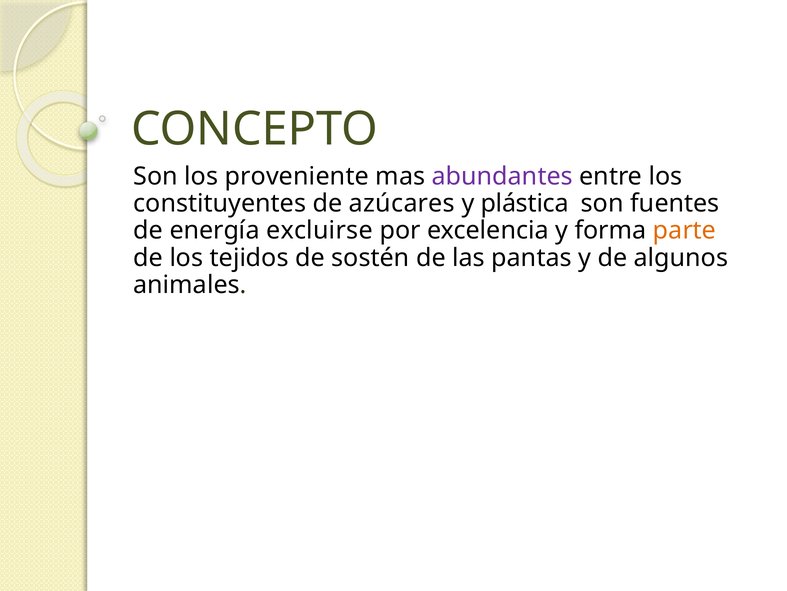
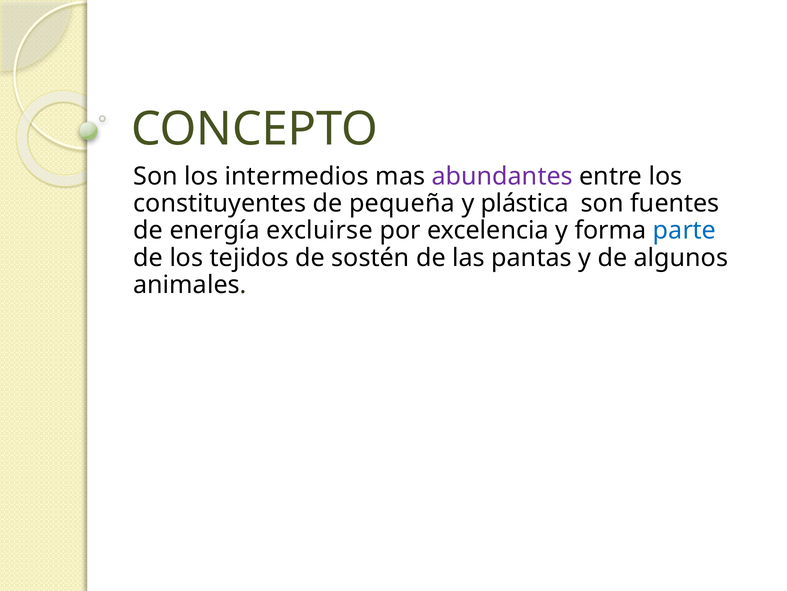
proveniente: proveniente -> intermedios (297, 176)
azúcares: azúcares -> pequeña (402, 203)
parte colour: orange -> blue (685, 230)
